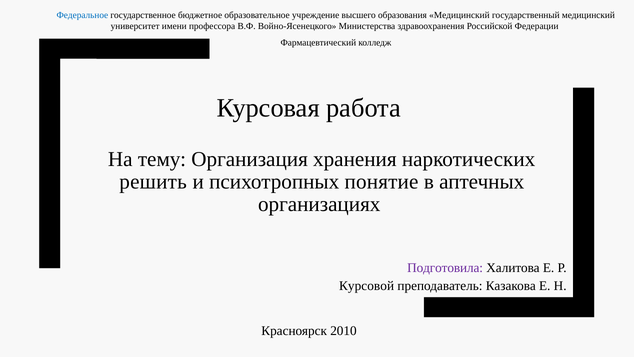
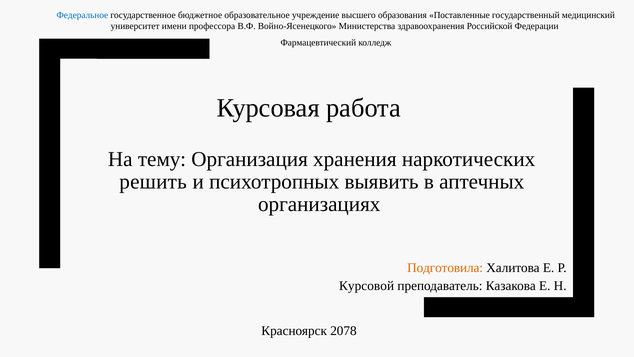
образования Медицинский: Медицинский -> Поставленные (459, 15)
понятие: понятие -> выявить (382, 182)
Подготовила colour: purple -> orange (445, 268)
2010: 2010 -> 2078 (343, 331)
